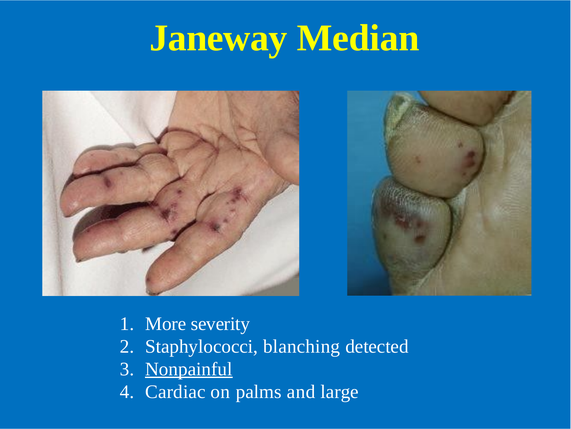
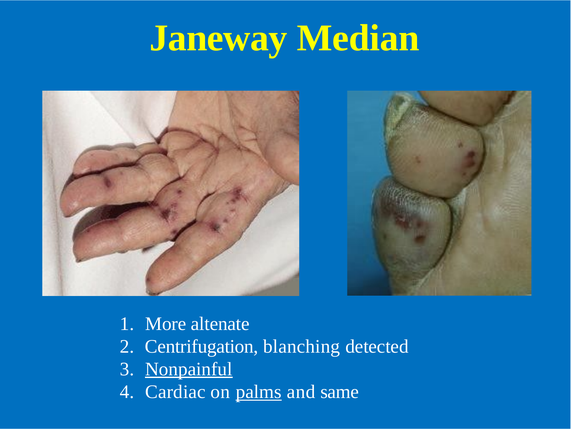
severity: severity -> altenate (220, 324)
Staphylococci: Staphylococci -> Centrifugation (202, 346)
palms underline: none -> present (259, 392)
large: large -> same (340, 392)
